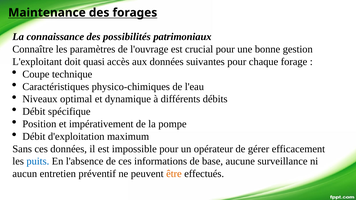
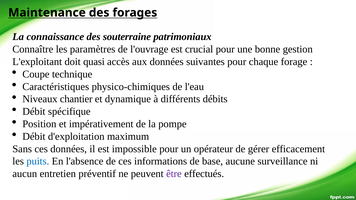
possibilités: possibilités -> souterraine (127, 37)
optimal: optimal -> chantier (76, 99)
être colour: orange -> purple (174, 174)
